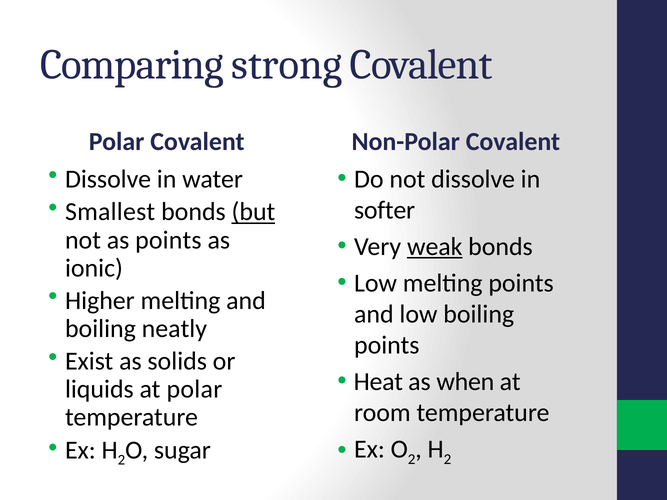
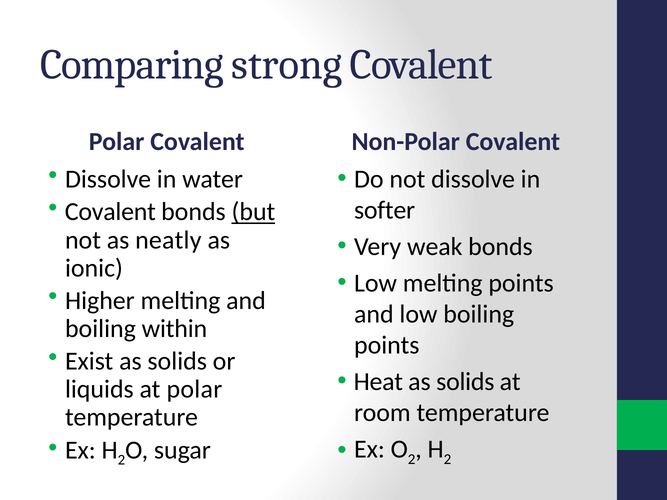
Smallest: Smallest -> Covalent (110, 212)
as points: points -> neatly (168, 240)
weak underline: present -> none (435, 247)
neatly: neatly -> within (174, 329)
when: when -> solids (465, 382)
